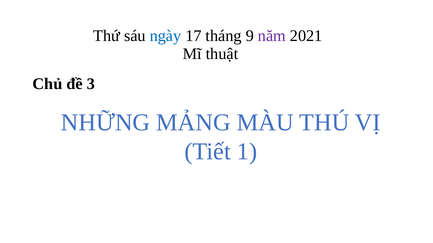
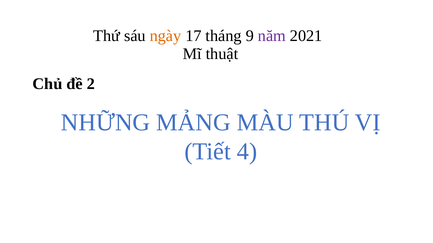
ngày colour: blue -> orange (166, 36)
3: 3 -> 2 (91, 84)
1: 1 -> 4 (247, 152)
